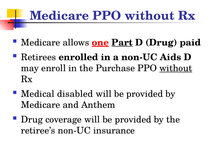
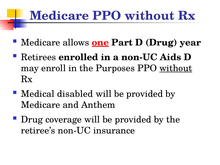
Part underline: present -> none (122, 42)
paid: paid -> year (190, 42)
Purchase: Purchase -> Purposes (115, 68)
